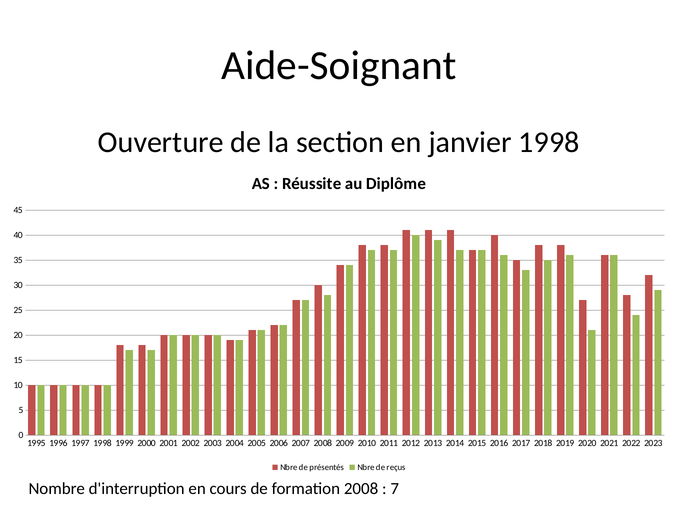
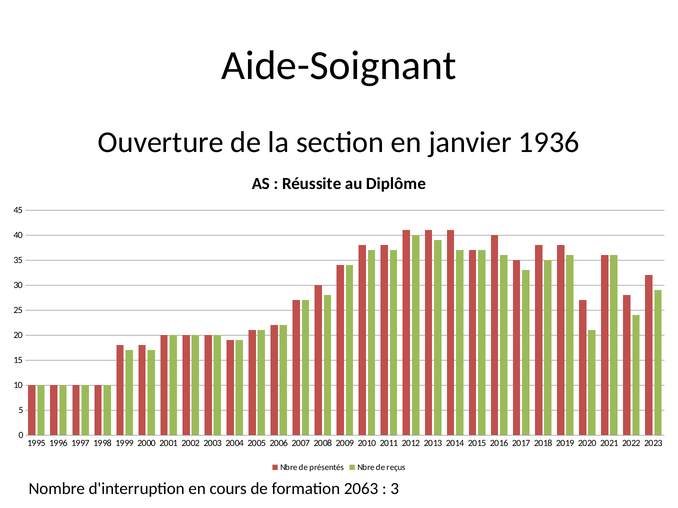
janvier 1998: 1998 -> 1936 (549, 142)
formation 2008: 2008 -> 2063 (361, 489)
7: 7 -> 3 (395, 489)
